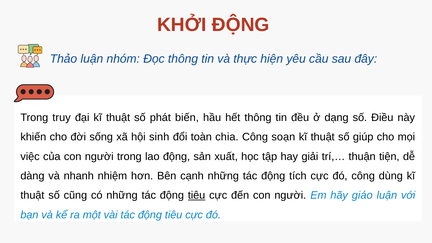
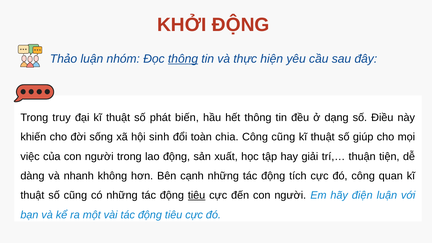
thông underline: none -> present (183, 59)
Công soạn: soạn -> cũng (283, 137)
nhiệm: nhiệm -> không (112, 176)
dùng: dùng -> quan (391, 176)
giáo: giáo -> điện (362, 195)
